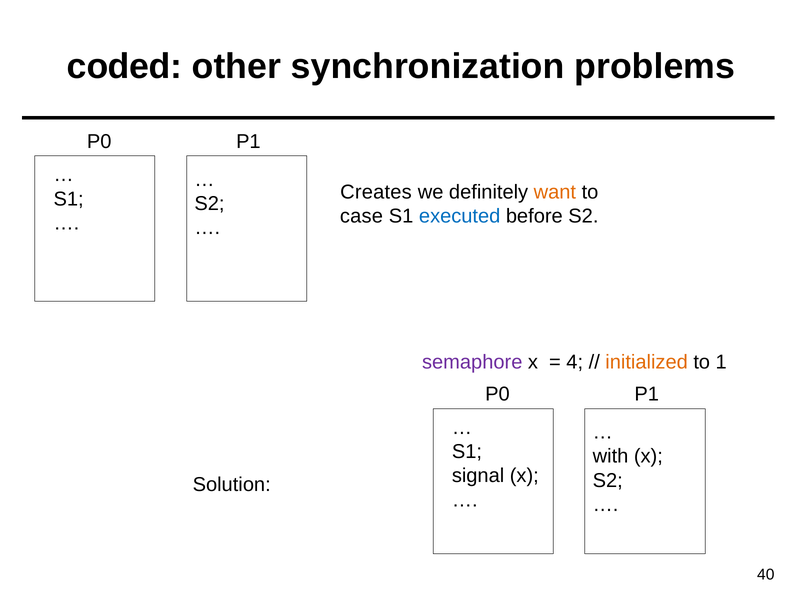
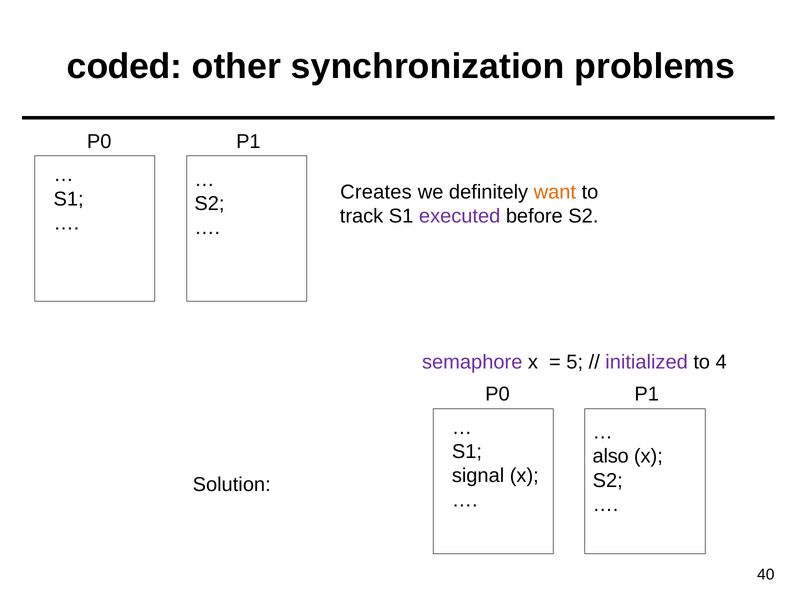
case: case -> track (362, 216)
executed colour: blue -> purple (460, 216)
4: 4 -> 5 (575, 362)
initialized colour: orange -> purple (647, 362)
1: 1 -> 4 (721, 362)
with: with -> also (611, 456)
